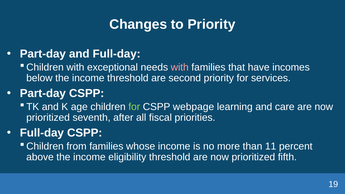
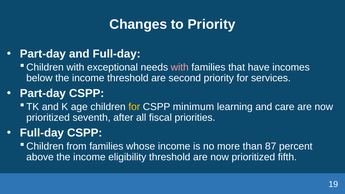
for colour: light green -> yellow (134, 107)
webpage: webpage -> minimum (193, 107)
11: 11 -> 87 (271, 146)
